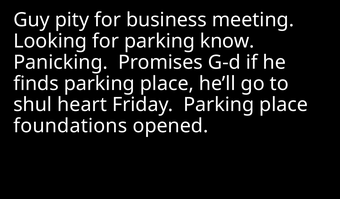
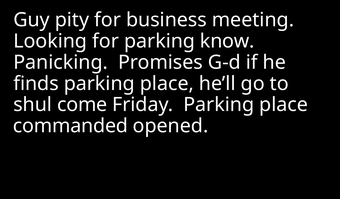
heart: heart -> come (82, 105)
foundations: foundations -> commanded (71, 126)
